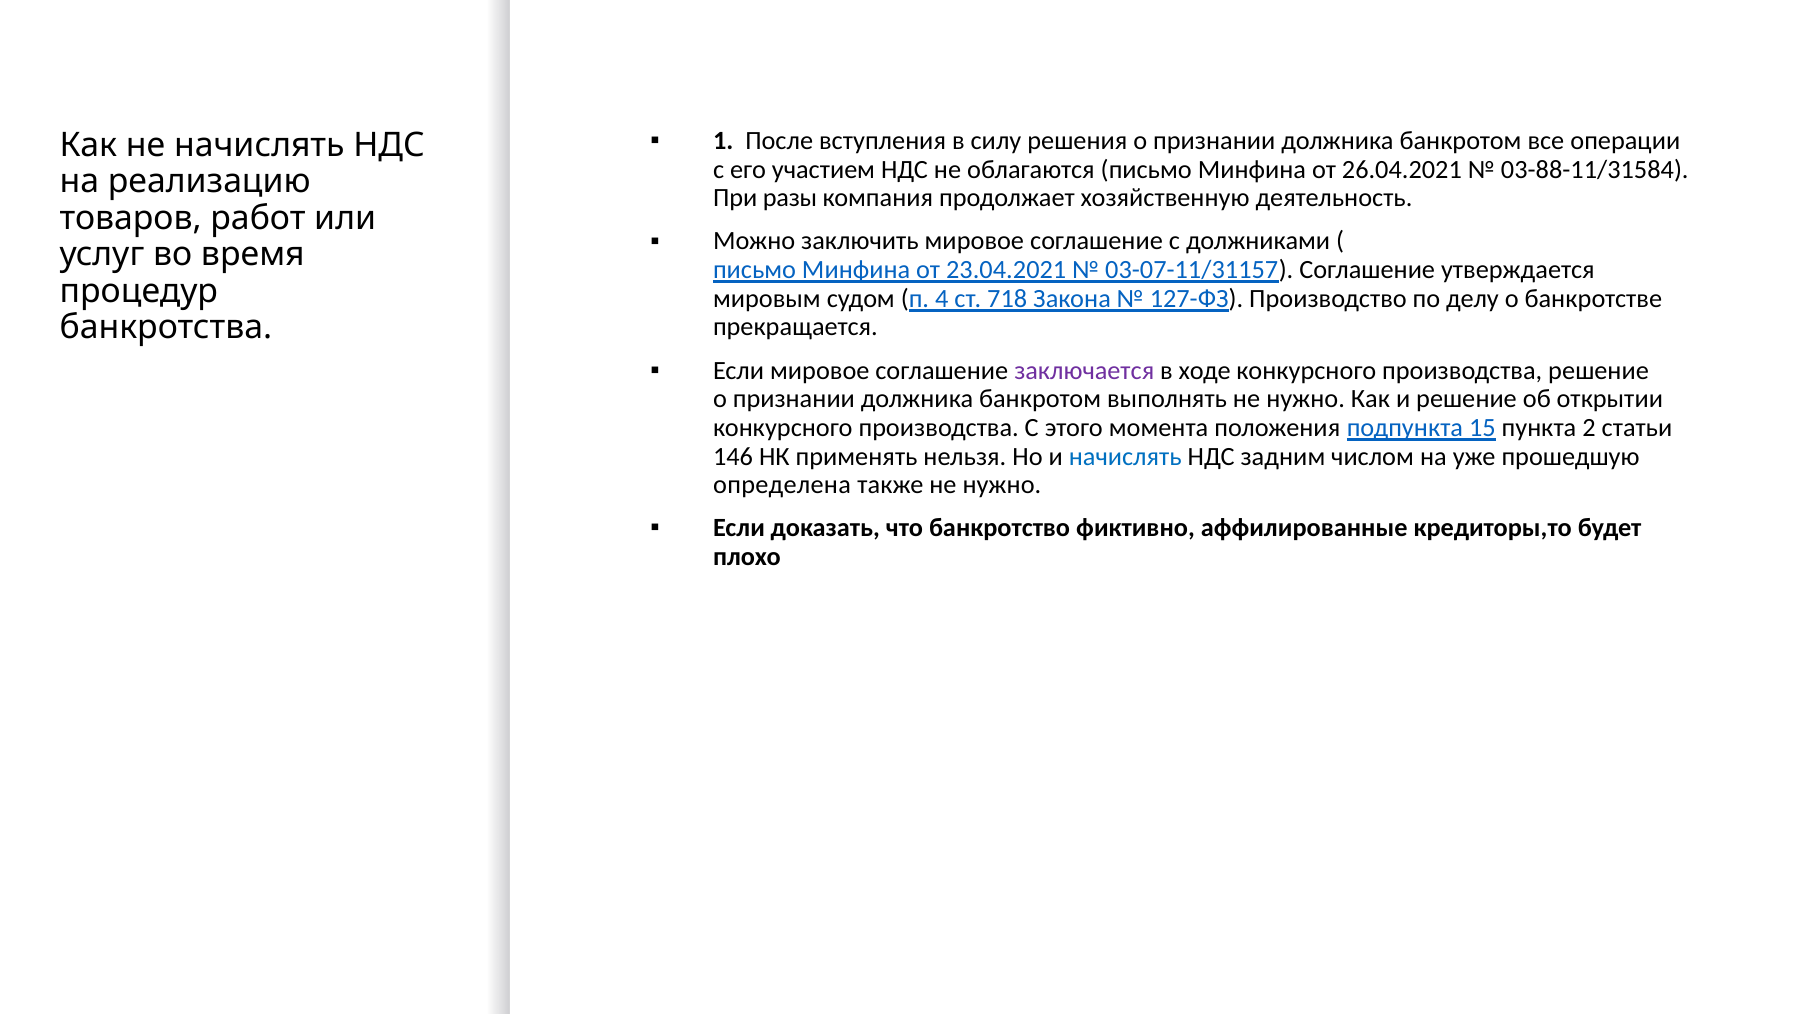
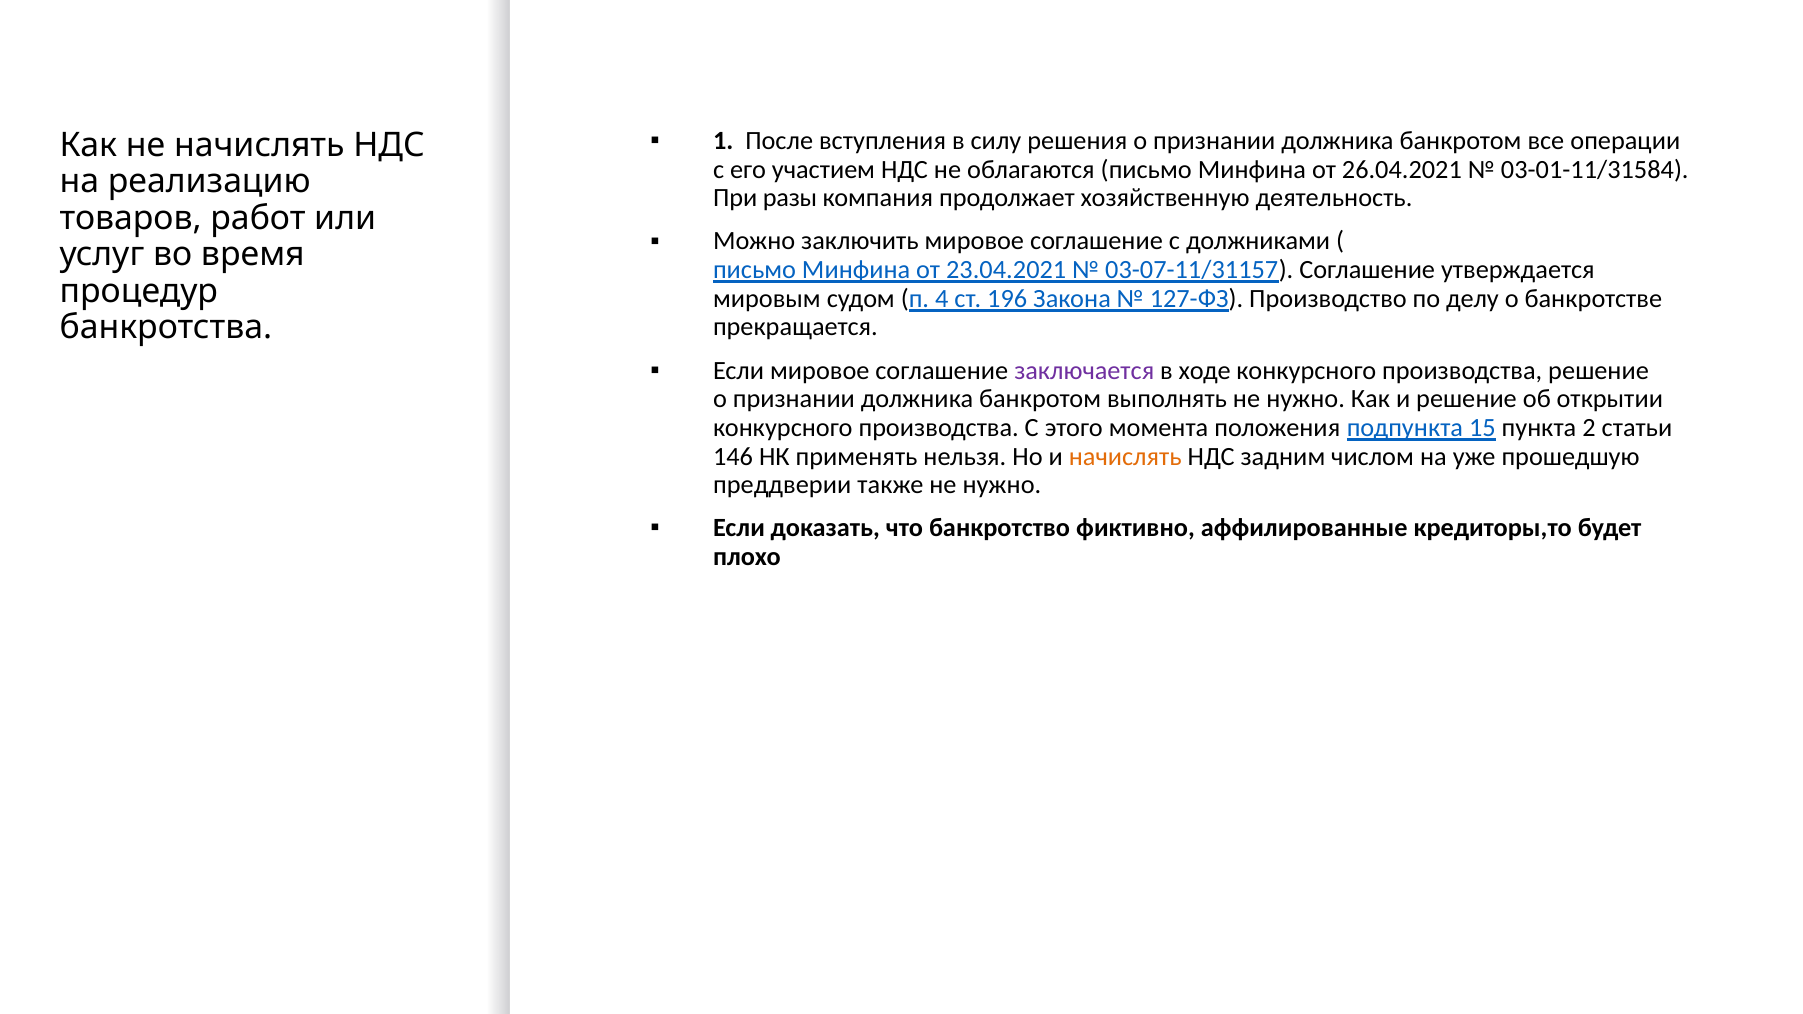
03-88-11/31584: 03-88-11/31584 -> 03-01-11/31584 (1595, 169)
718: 718 -> 196 (1007, 299)
начислять colour: blue -> orange (1125, 456)
определена: определена -> преддверии (782, 485)
